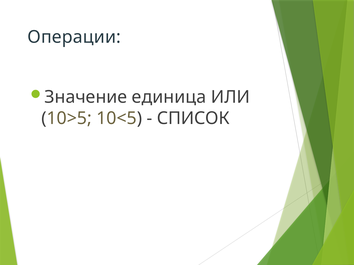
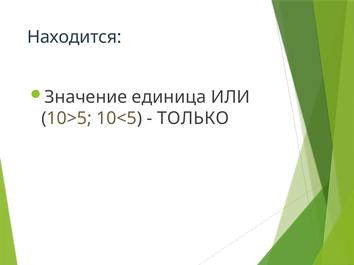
Операции: Операции -> Находится (74, 37)
СПИСОК: СПИСОК -> ТОЛЬКО (193, 119)
